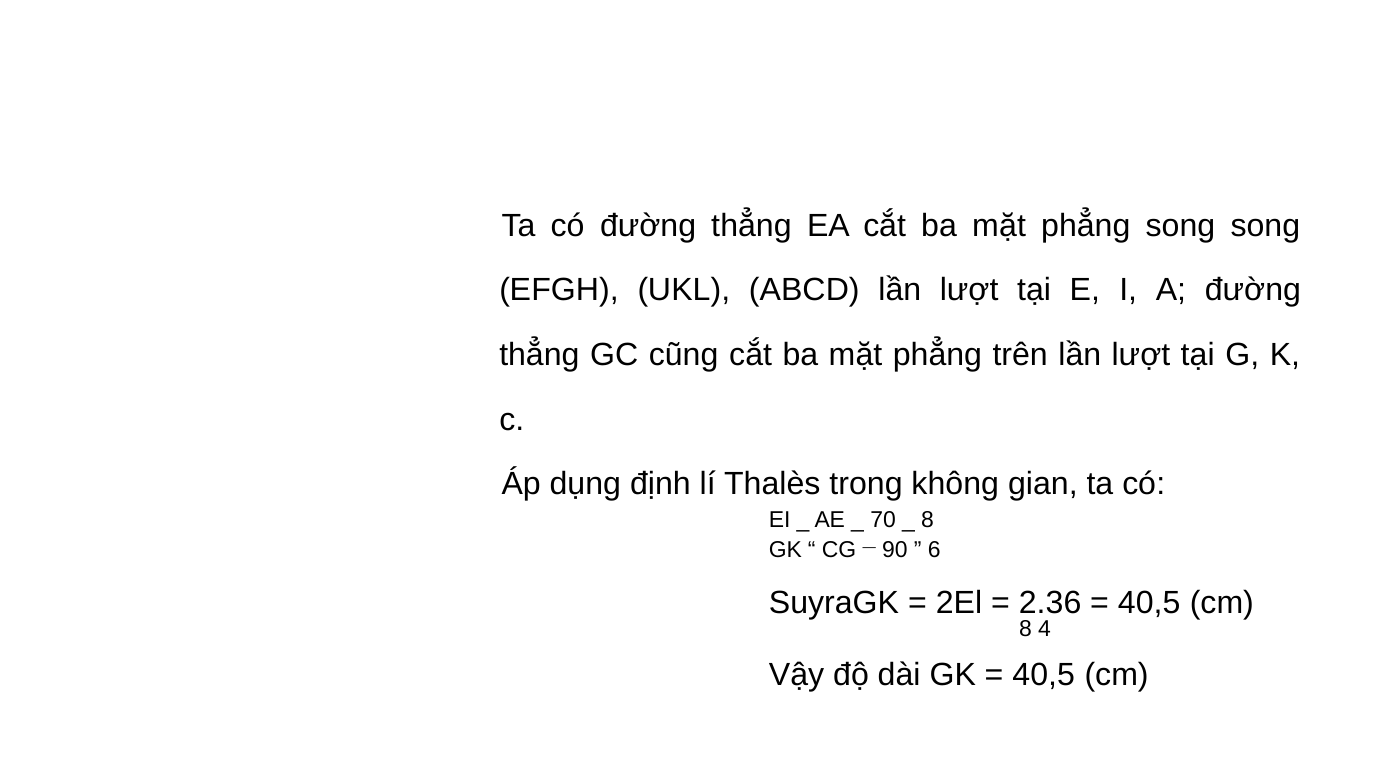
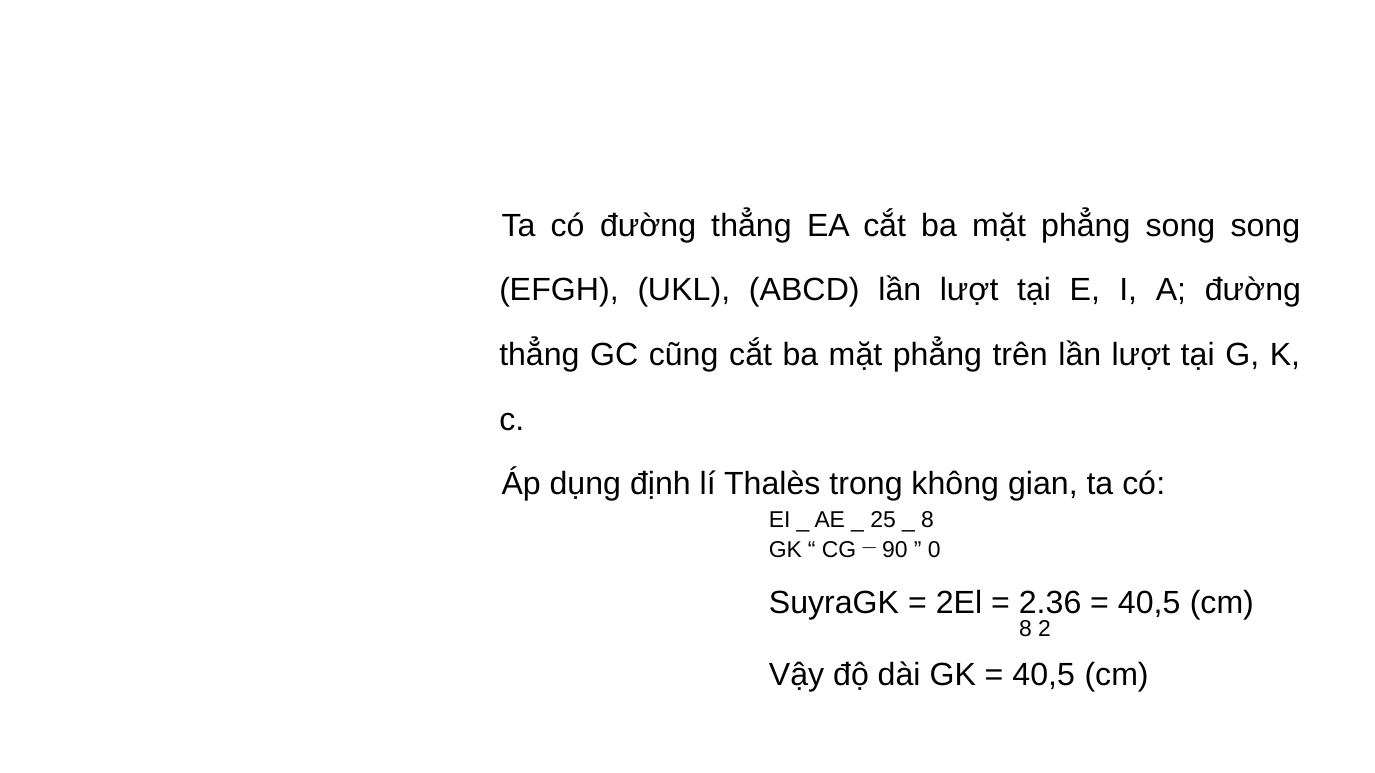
70: 70 -> 25 (883, 520)
6: 6 -> 0 (934, 551)
4: 4 -> 2 (1045, 629)
